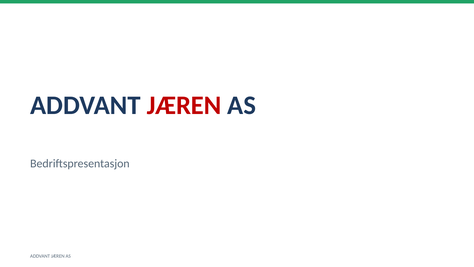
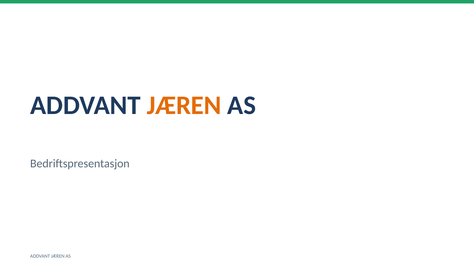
JÆREN colour: red -> orange (184, 105)
